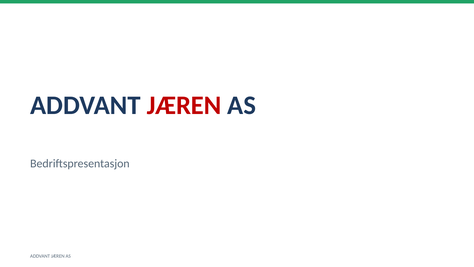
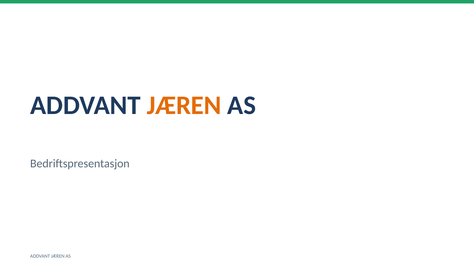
JÆREN colour: red -> orange (184, 105)
